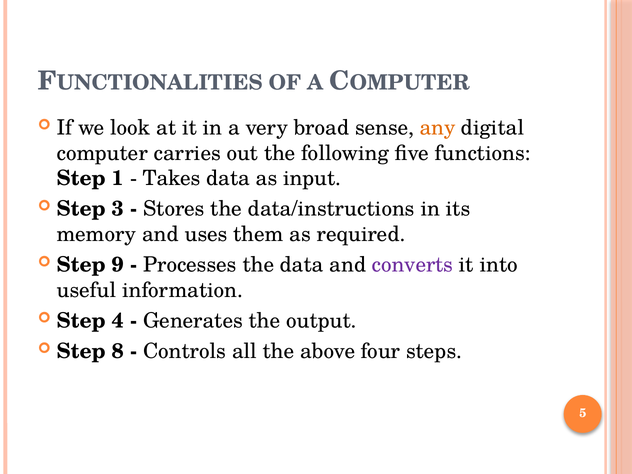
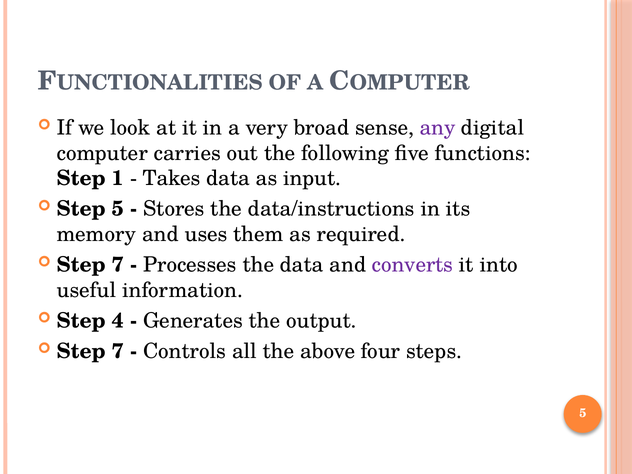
any colour: orange -> purple (438, 128)
Step 3: 3 -> 5 (118, 209)
9: 9 -> 7 (118, 265)
8: 8 -> 7 (118, 351)
